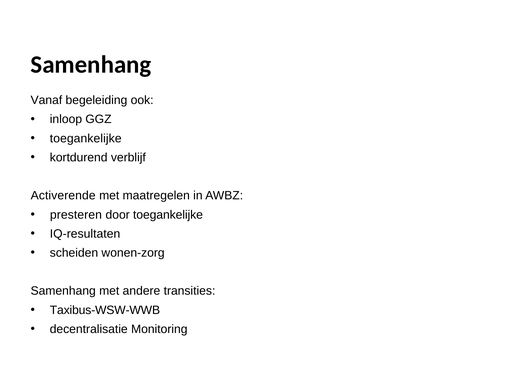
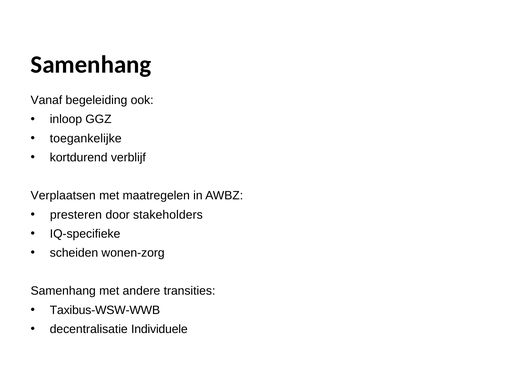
Activerende: Activerende -> Verplaatsen (63, 195)
door toegankelijke: toegankelijke -> stakeholders (168, 214)
IQ-resultaten: IQ-resultaten -> IQ-specifieke (85, 233)
Monitoring: Monitoring -> Individuele (159, 328)
